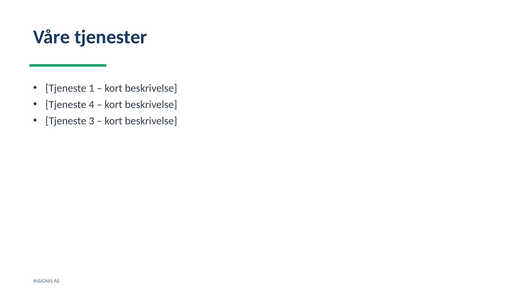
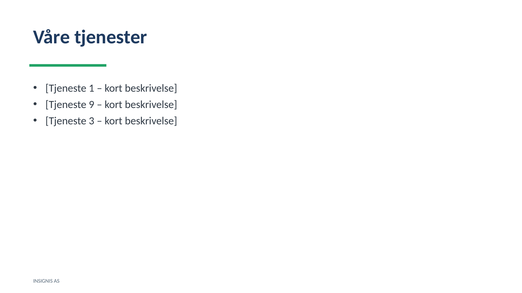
4: 4 -> 9 (92, 105)
